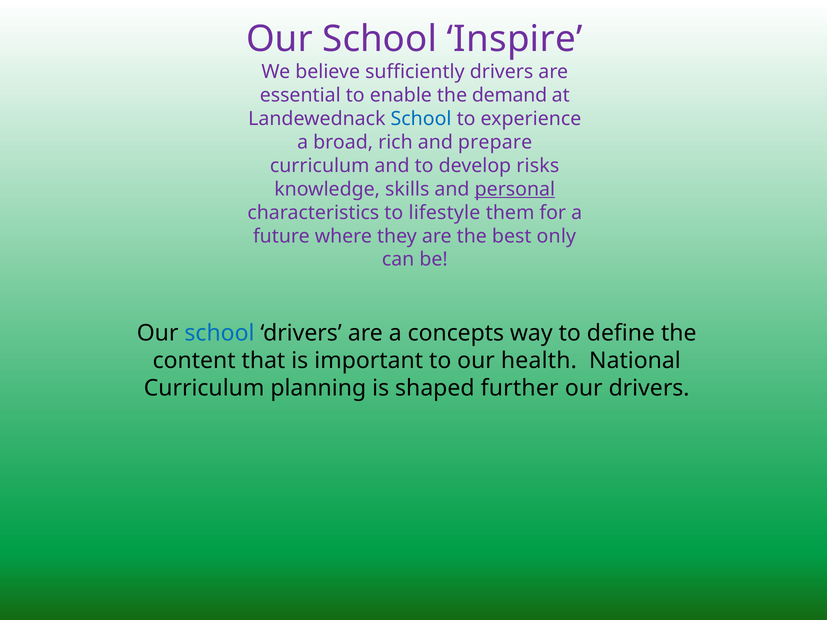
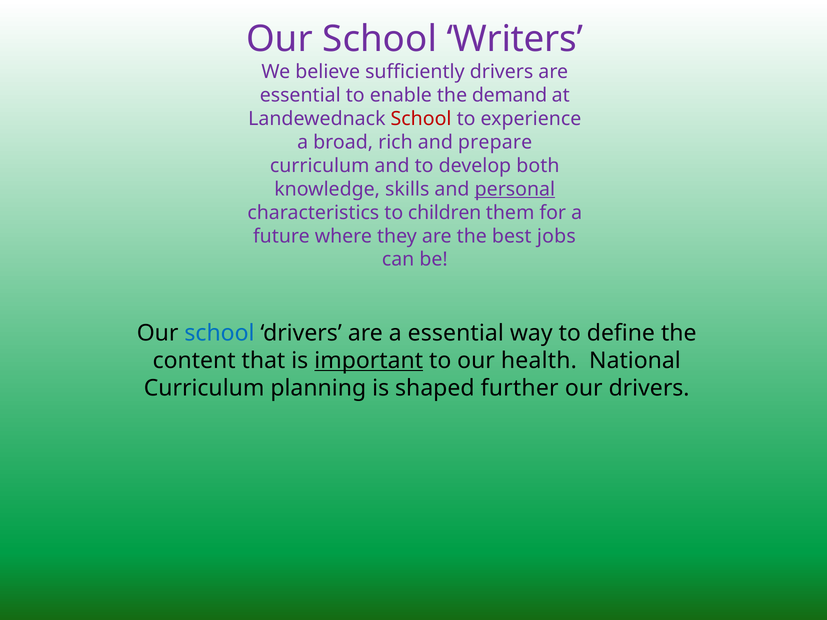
Inspire: Inspire -> Writers (515, 39)
School colour: blue -> red (421, 119)
risks: risks -> both (538, 166)
lifestyle: lifestyle -> children (445, 213)
only: only -> jobs (556, 236)
a concepts: concepts -> essential (456, 333)
important underline: none -> present (369, 361)
